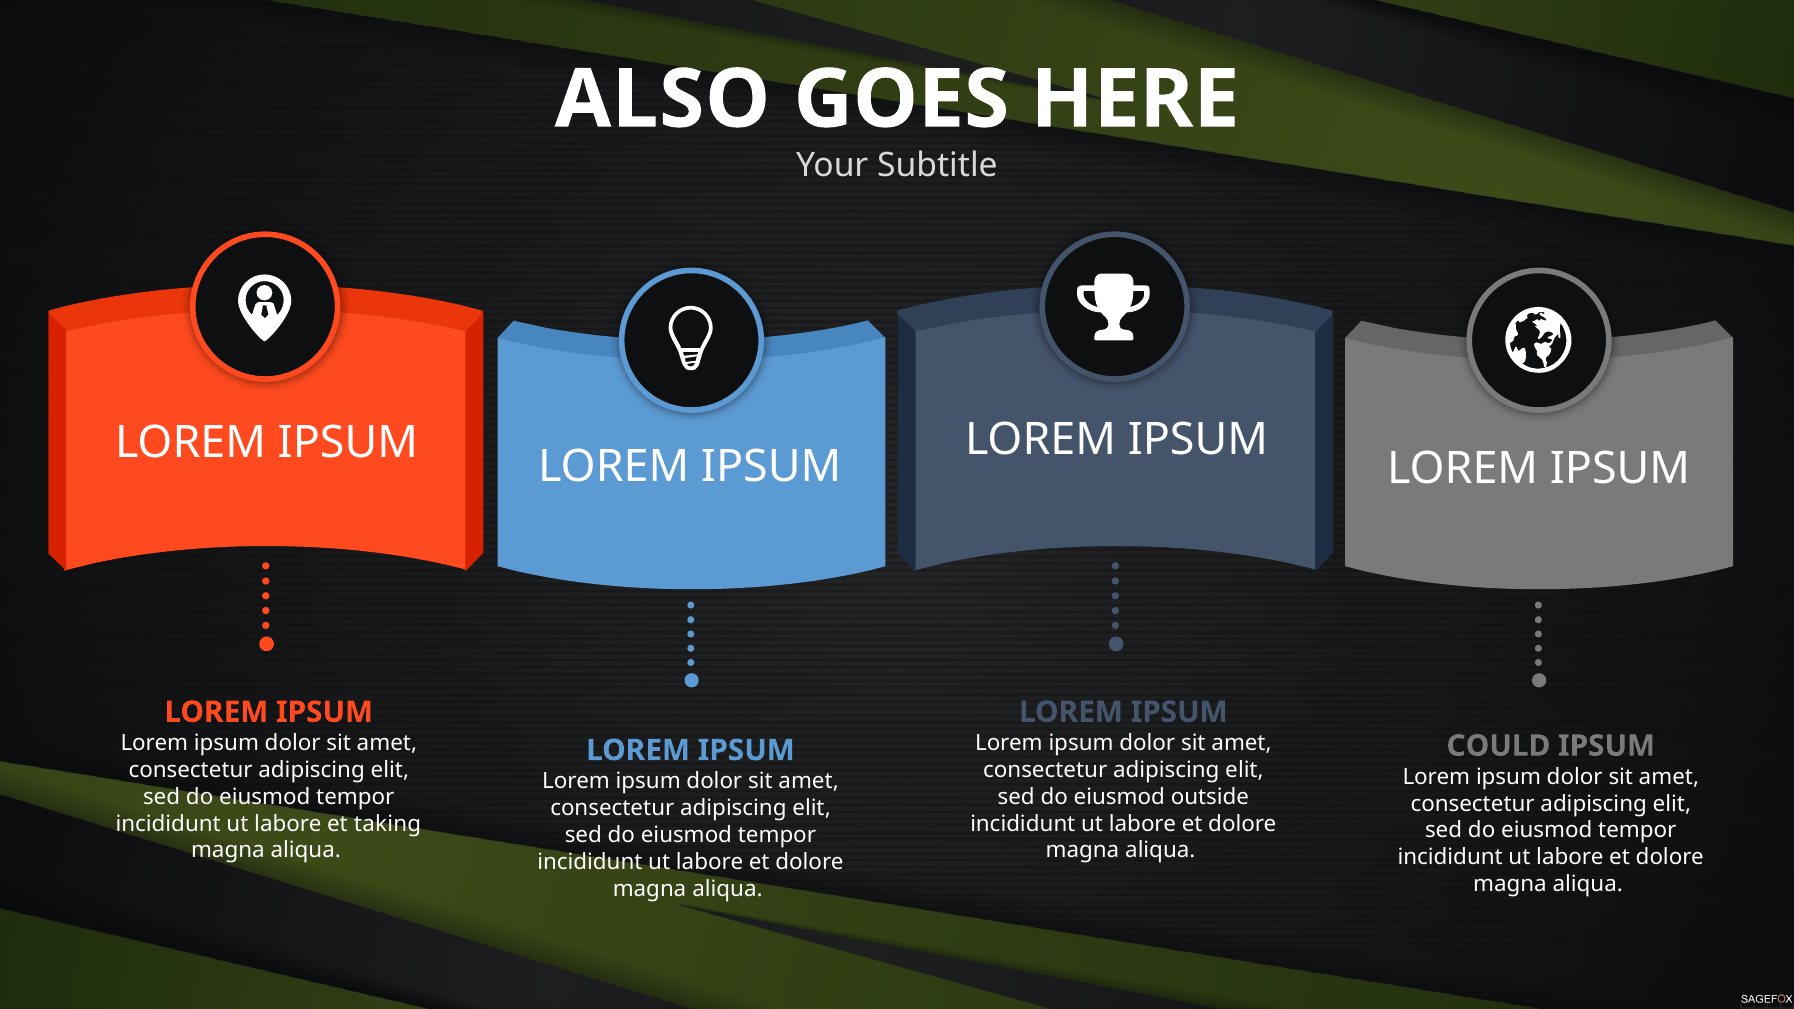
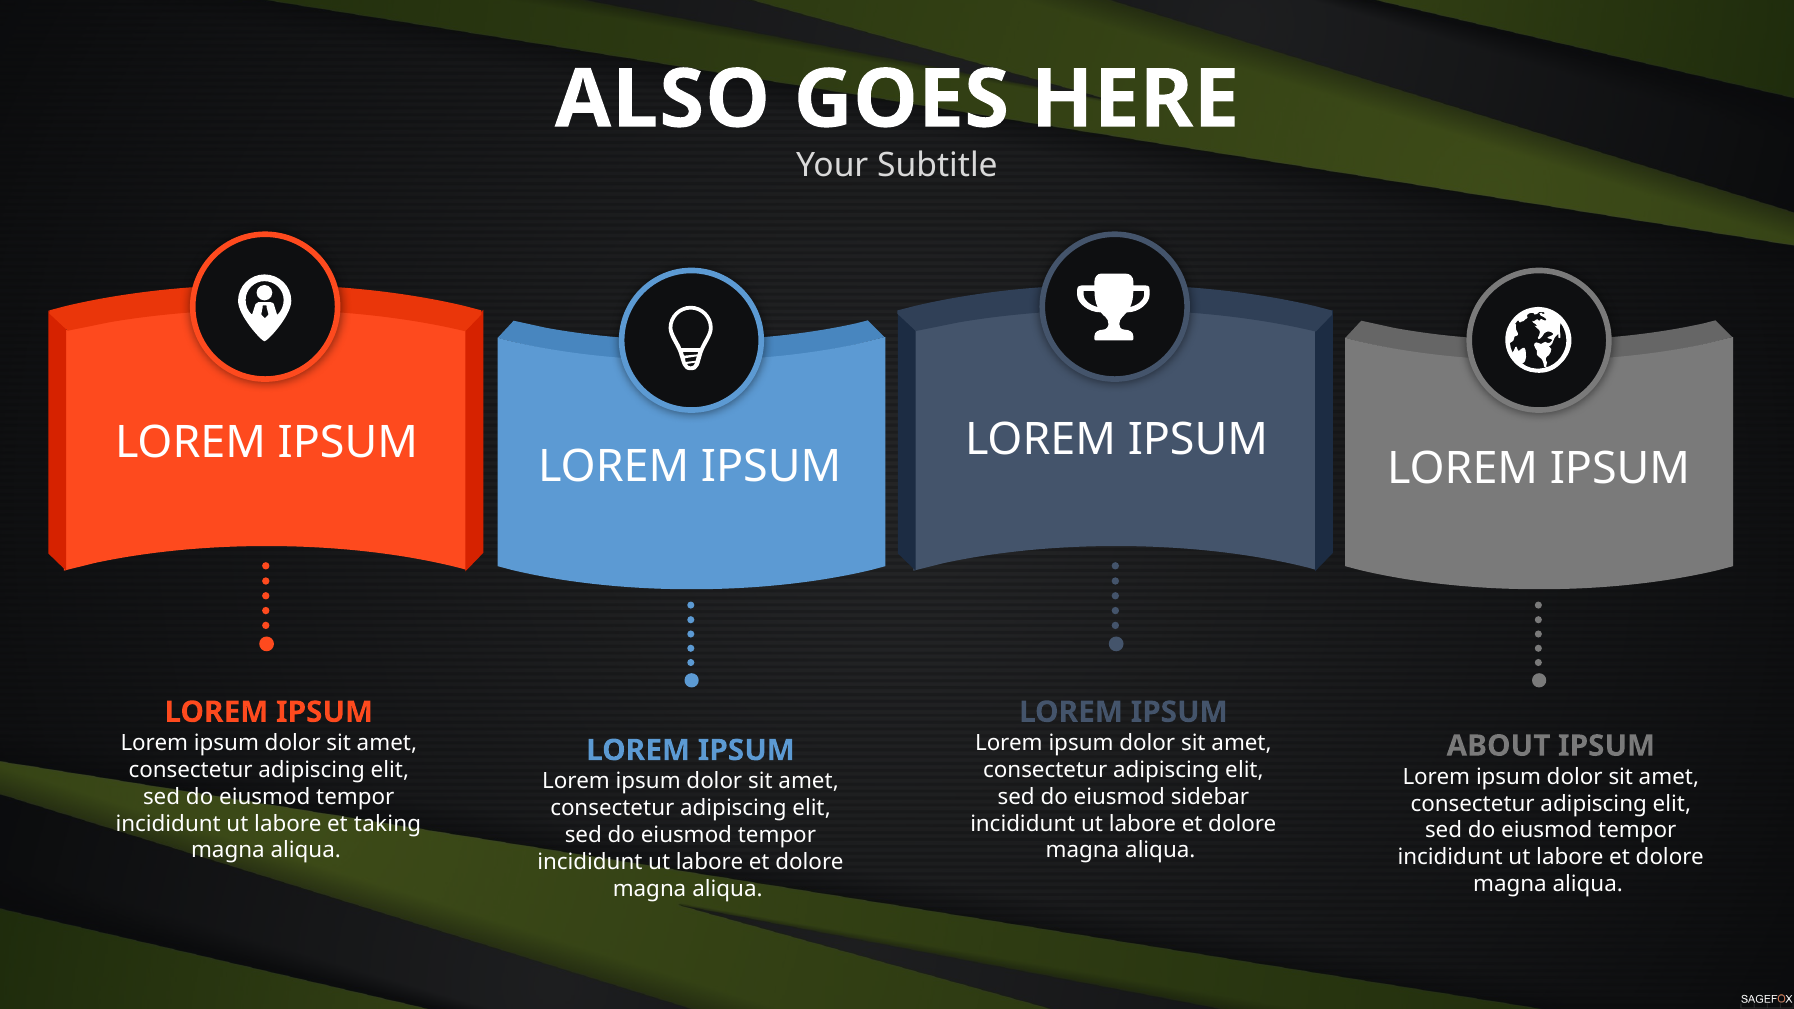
COULD: COULD -> ABOUT (1498, 746)
outside: outside -> sidebar (1210, 797)
